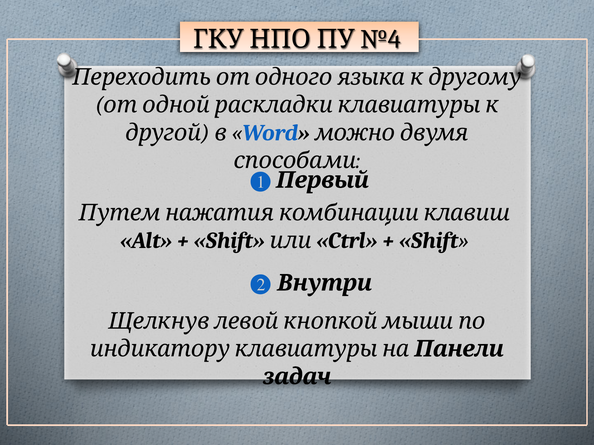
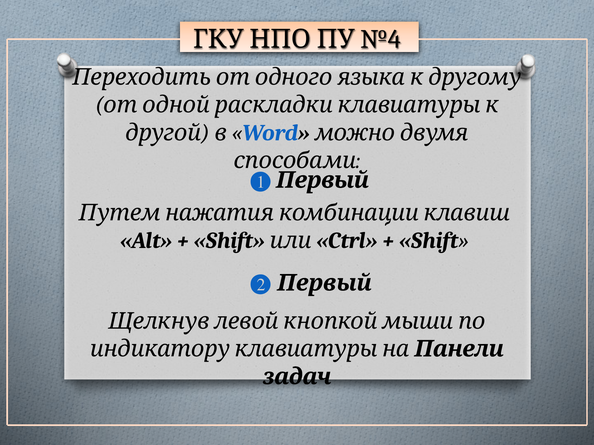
Внутри: Внутри -> Первый (324, 283)
